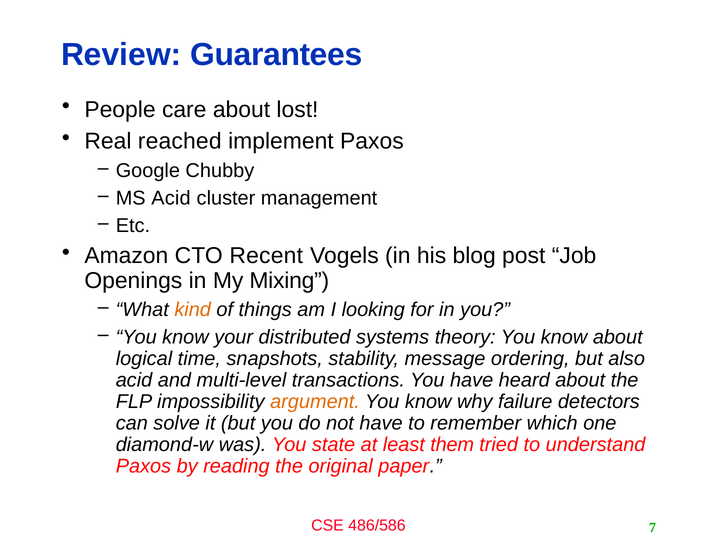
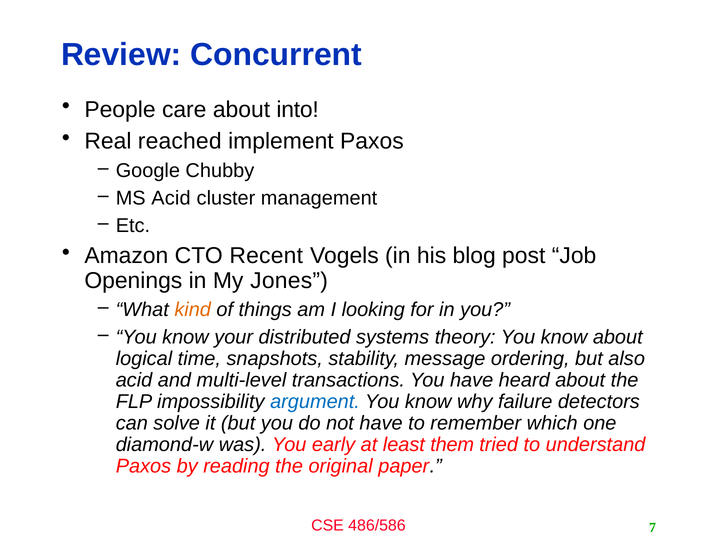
Guarantees: Guarantees -> Concurrent (276, 55)
lost: lost -> into (298, 109)
Mixing: Mixing -> Jones (289, 280)
argument colour: orange -> blue (315, 402)
state: state -> early (334, 445)
